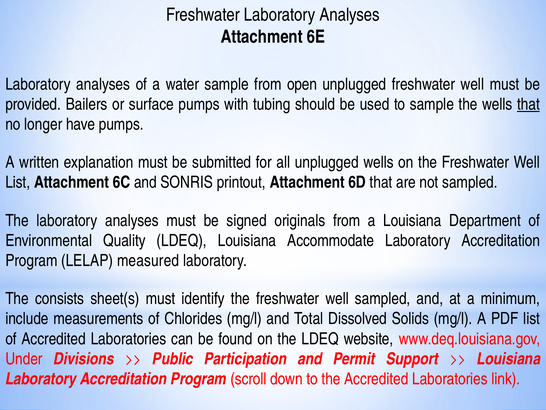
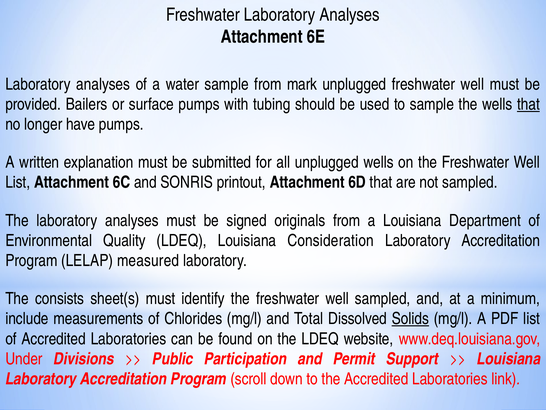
open: open -> mark (302, 84)
Accommodate: Accommodate -> Consideration (331, 240)
Solids underline: none -> present (410, 318)
